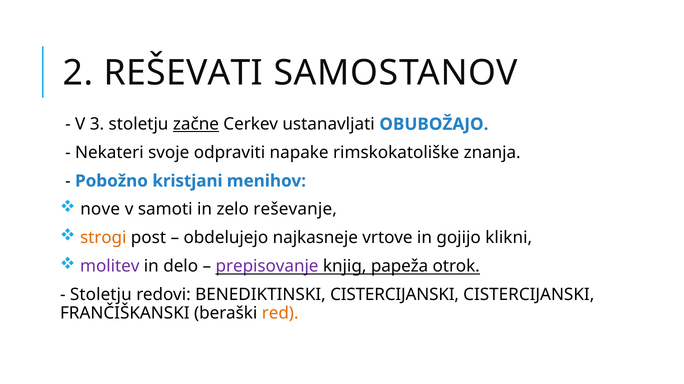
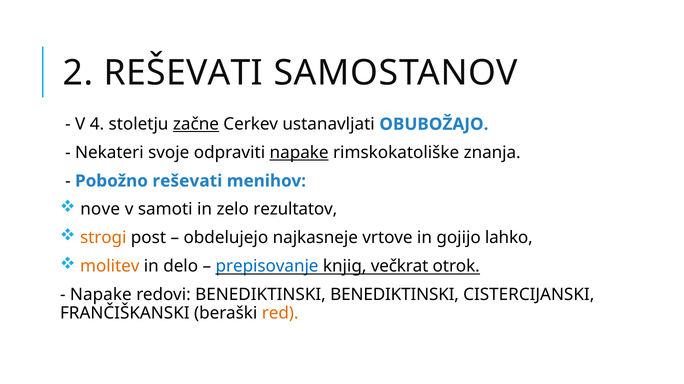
3: 3 -> 4 (97, 124)
napake underline: none -> present (299, 153)
Pobožno kristjani: kristjani -> reševati (187, 181)
reševanje: reševanje -> rezultatov (295, 210)
klikni: klikni -> lahko (509, 238)
molitev colour: purple -> orange (110, 267)
prepisovanje colour: purple -> blue (267, 267)
papeža: papeža -> večkrat (400, 267)
Stoletju: Stoletju -> Napake (101, 295)
BENEDIKTINSKI CISTERCIJANSKI: CISTERCIJANSKI -> BENEDIKTINSKI (395, 295)
